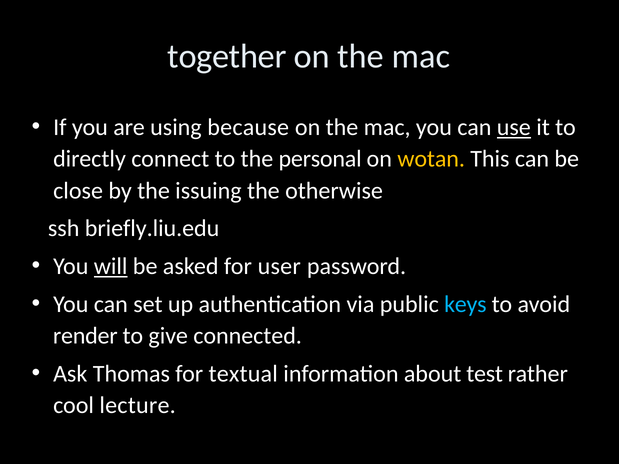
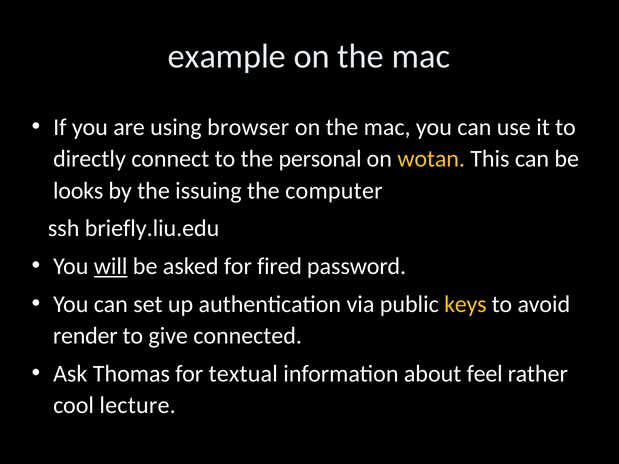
together: together -> example (227, 56)
because: because -> browser (248, 127)
use underline: present -> none (514, 127)
close: close -> looks (78, 191)
otherwise: otherwise -> computer (334, 191)
user: user -> fired (280, 266)
keys colour: light blue -> yellow (465, 304)
test: test -> feel (485, 374)
